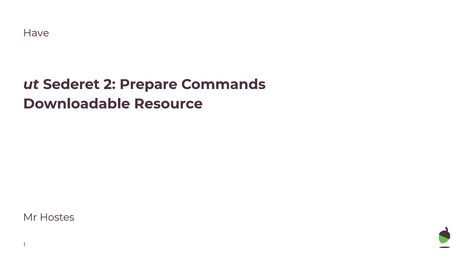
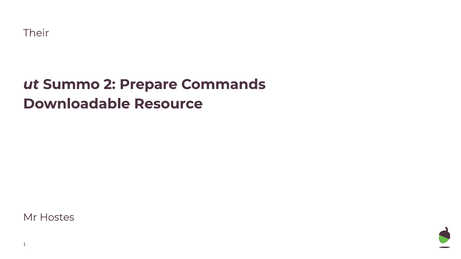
Have: Have -> Their (36, 33)
Sederet: Sederet -> Summo (71, 84)
